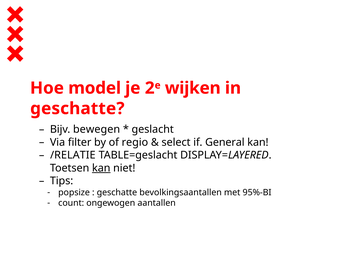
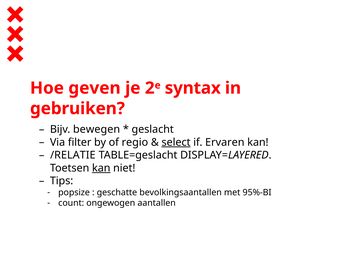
model: model -> geven (95, 88)
wijken: wijken -> syntax (193, 88)
geschatte: geschatte -> gebruiken (77, 109)
select underline: none -> present (176, 142)
General: General -> Ervaren (225, 142)
